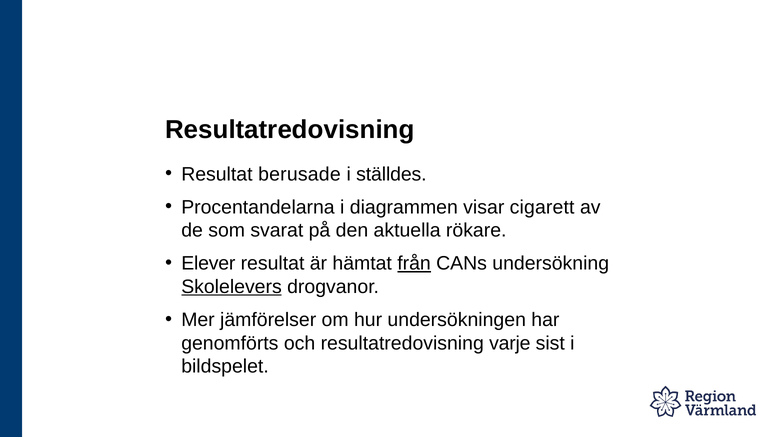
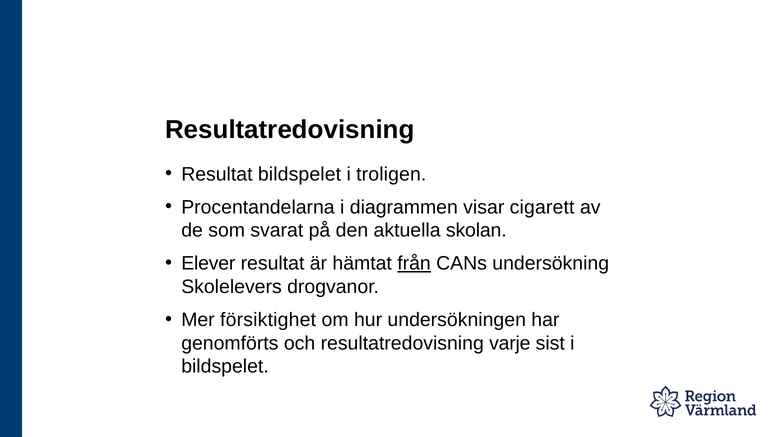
Resultat berusade: berusade -> bildspelet (300, 174)
ställdes: ställdes -> troligen (391, 174)
rökare: rökare -> skolan (476, 231)
Skolelevers underline: present -> none (232, 287)
jämförelser: jämförelser -> försiktighet (268, 320)
